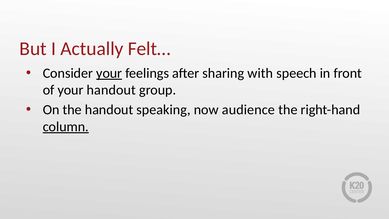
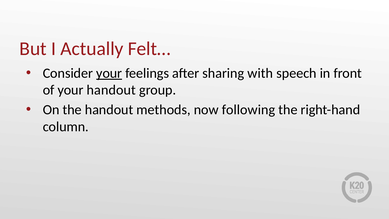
speaking: speaking -> methods (164, 110)
audience: audience -> following (248, 110)
column underline: present -> none (66, 127)
